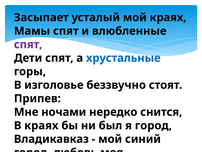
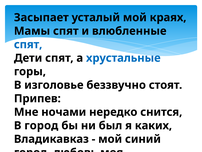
спят colour: purple -> blue (28, 44)
В краях: краях -> город (41, 125)
я город: город -> каких (153, 125)
